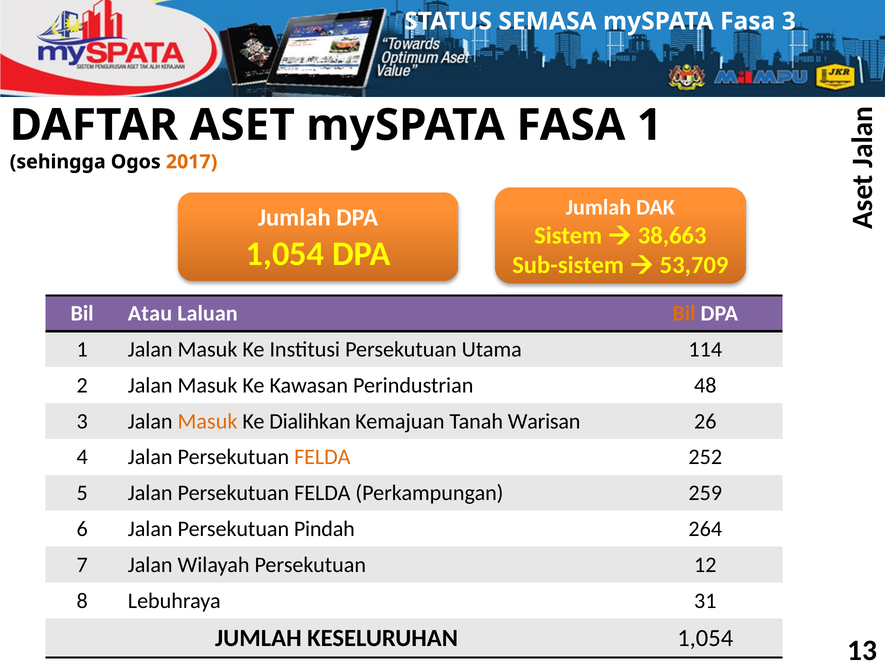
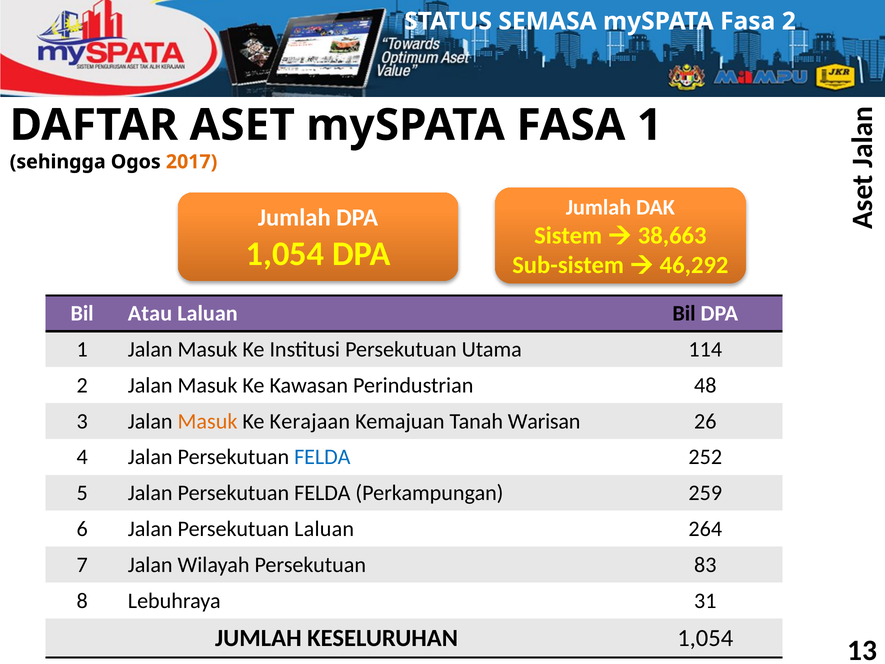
Fasa 3: 3 -> 2 (789, 21)
53,709: 53,709 -> 46,292 (694, 265)
Bil colour: orange -> black (684, 313)
Dialihkan: Dialihkan -> Kerajaan (310, 421)
FELDA colour: orange -> blue (322, 457)
Persekutuan Pindah: Pindah -> Laluan (324, 529)
12: 12 -> 83 (705, 565)
